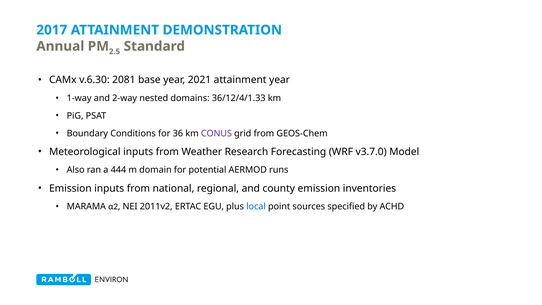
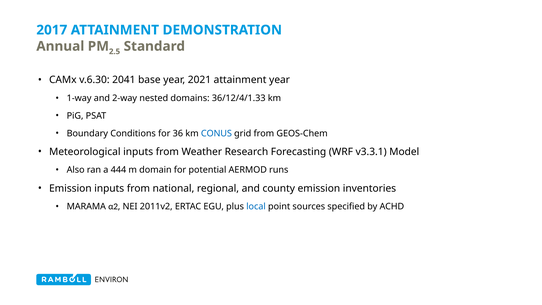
2081: 2081 -> 2041 (124, 80)
CONUS colour: purple -> blue (216, 133)
v3.7.0: v3.7.0 -> v3.3.1 (371, 152)
